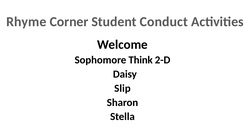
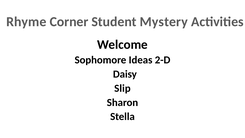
Conduct: Conduct -> Mystery (164, 22)
Think: Think -> Ideas (141, 60)
